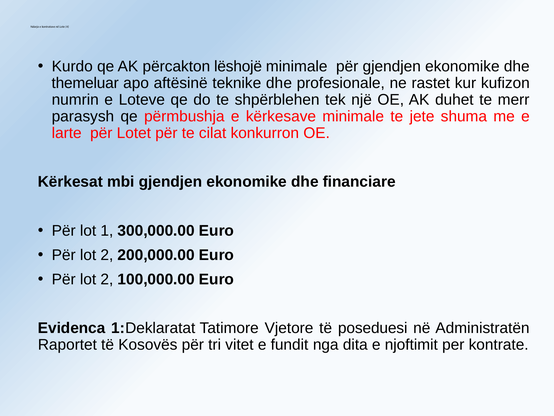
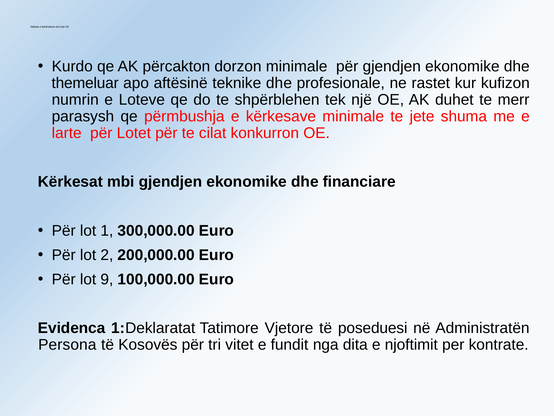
lëshojë: lëshojë -> dorzon (238, 66)
2: 2 -> 9 (107, 279)
Raportet: Raportet -> Persona (67, 344)
